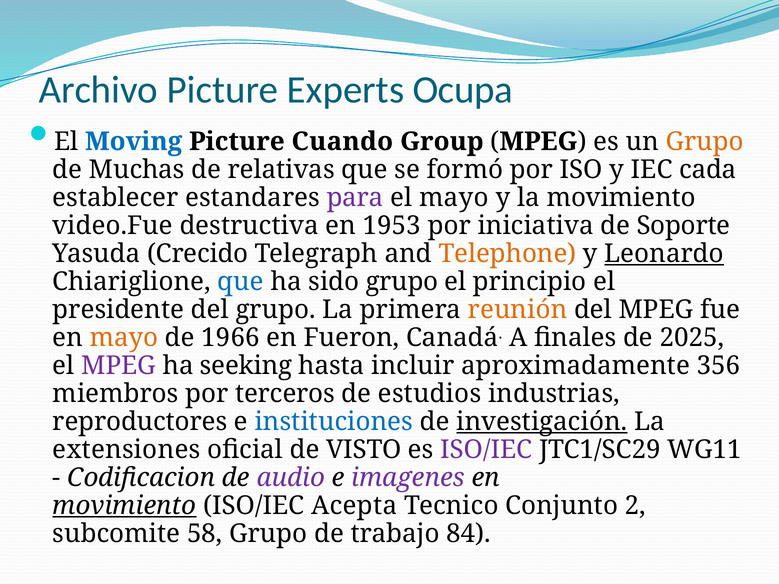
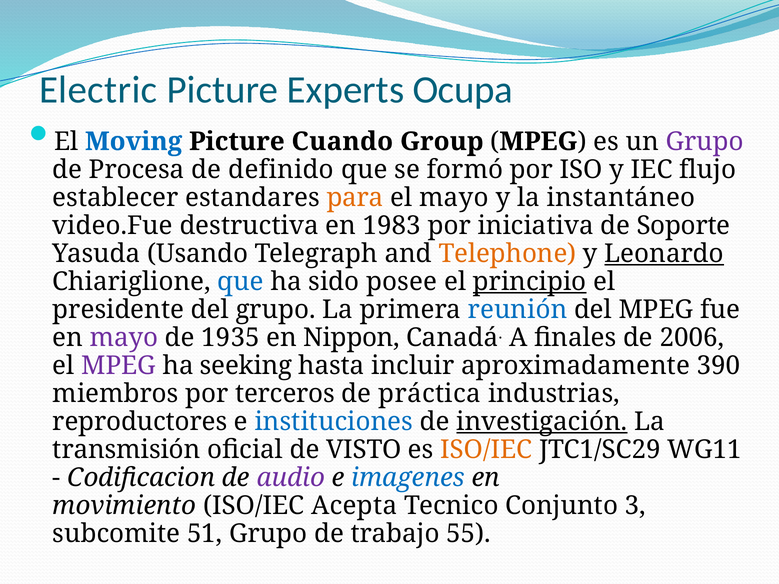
Archivo: Archivo -> Electric (98, 90)
Grupo colour: orange -> purple (705, 142)
Muchas: Muchas -> Procesa (137, 170)
relativas: relativas -> definido (281, 170)
cada: cada -> flujo (708, 170)
para colour: purple -> orange (355, 198)
la movimiento: movimiento -> instantáneo (621, 198)
1953: 1953 -> 1983 (392, 226)
Crecido: Crecido -> Usando (198, 254)
sido grupo: grupo -> posee (402, 282)
principio underline: none -> present (530, 282)
reunión colour: orange -> blue (518, 310)
mayo colour: orange -> purple (124, 338)
1966: 1966 -> 1935 (231, 338)
Fueron: Fueron -> Nippon (352, 338)
2025: 2025 -> 2006 (692, 338)
356: 356 -> 390 (719, 366)
estudios: estudios -> práctica (430, 394)
extensiones: extensiones -> transmisión (127, 450)
ISO/IEC colour: purple -> orange (486, 450)
imagenes colour: purple -> blue (408, 478)
movimiento underline: present -> none (124, 506)
2: 2 -> 3 (635, 506)
58: 58 -> 51 (205, 534)
84: 84 -> 55 (468, 534)
